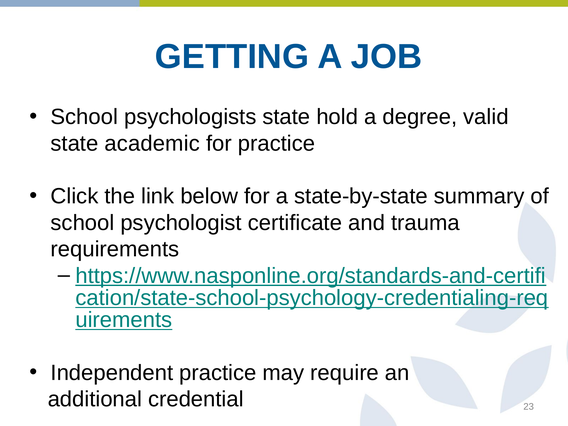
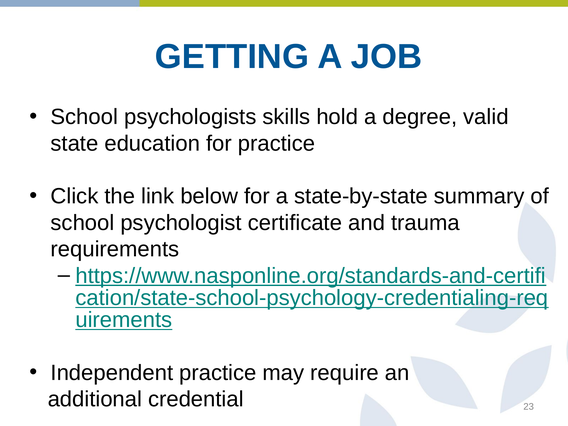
psychologists state: state -> skills (286, 117)
academic: academic -> education (152, 143)
